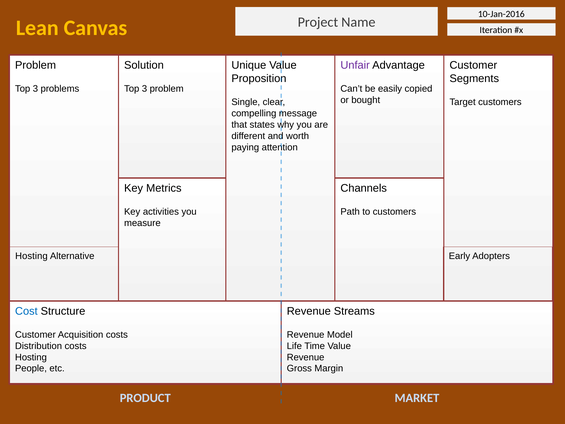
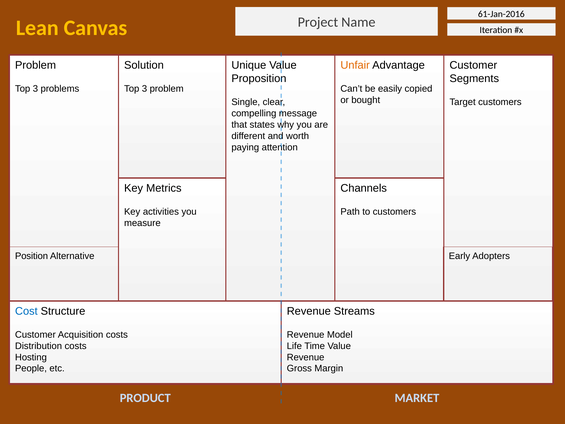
10-Jan-2016: 10-Jan-2016 -> 61-Jan-2016 (501, 14)
Unfair colour: purple -> orange (355, 65)
Hosting: Hosting -> Position (32, 256)
